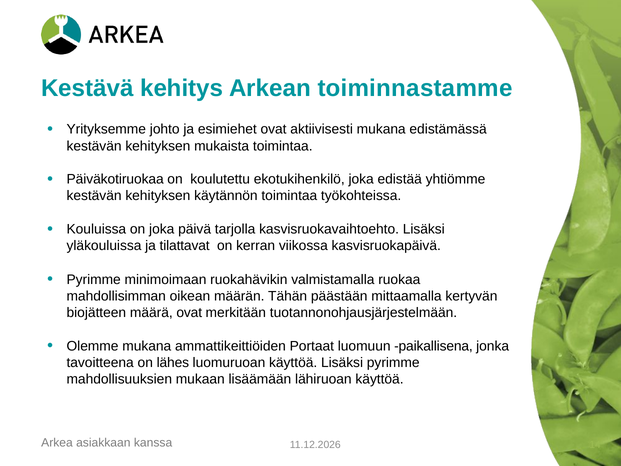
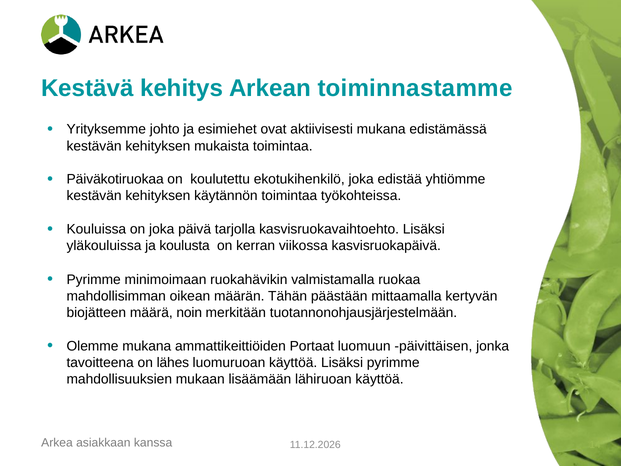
tilattavat: tilattavat -> koulusta (185, 246)
määrä ovat: ovat -> noin (189, 312)
paikallisena: paikallisena -> päivittäisen (433, 346)
